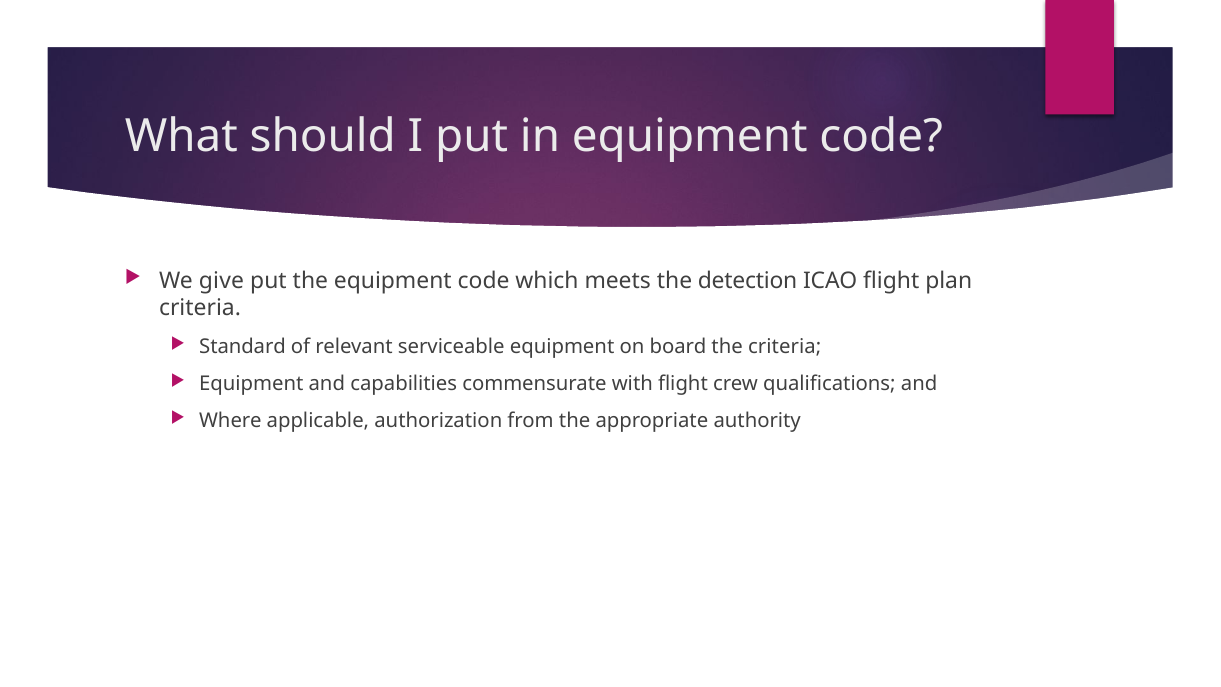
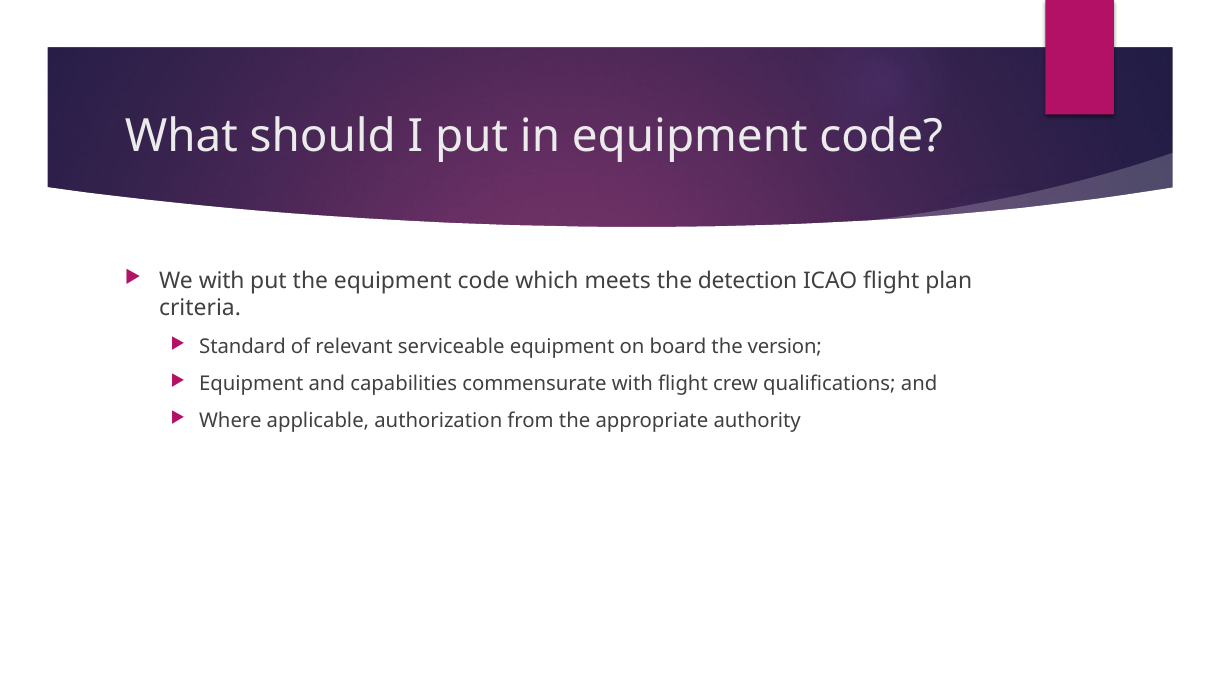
We give: give -> with (222, 281)
the criteria: criteria -> version (785, 347)
